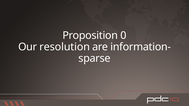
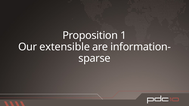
0: 0 -> 1 (123, 36)
resolution: resolution -> extensible (65, 47)
